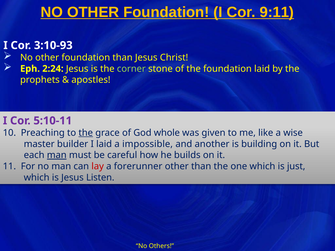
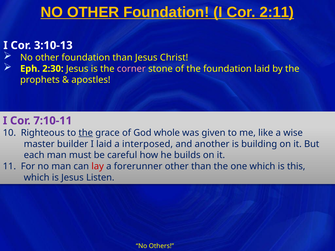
9:11: 9:11 -> 2:11 (277, 12)
3:10-93: 3:10-93 -> 3:10-13 (53, 45)
2:24: 2:24 -> 2:30 (53, 69)
corner colour: light green -> pink (131, 69)
5:10-11: 5:10-11 -> 7:10-11 (53, 121)
Preaching: Preaching -> Righteous (43, 133)
impossible: impossible -> interposed (148, 144)
man underline: present -> none (57, 155)
just: just -> this (296, 166)
